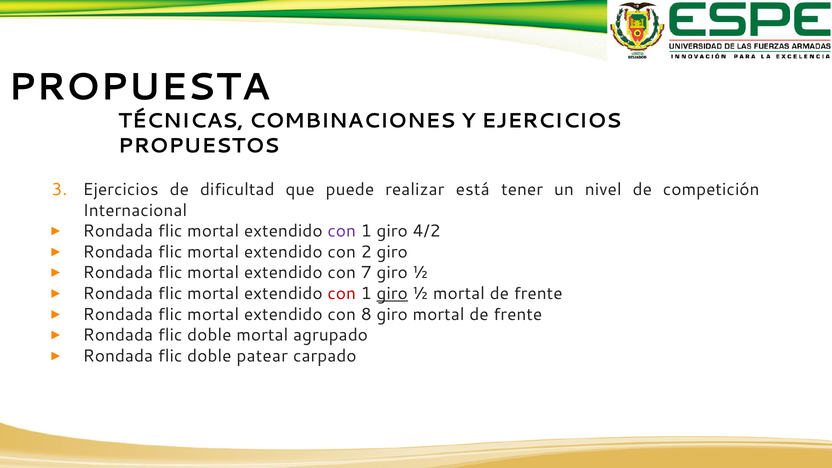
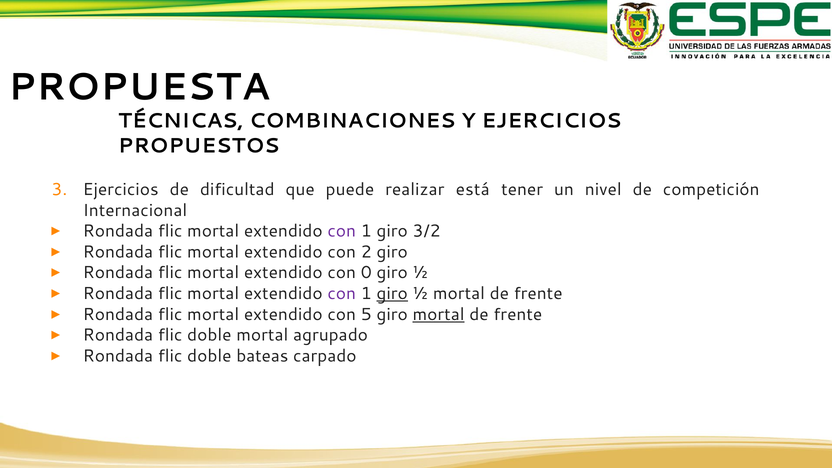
4/2: 4/2 -> 3/2 (427, 231)
7: 7 -> 0 (366, 273)
con colour: red -> purple (342, 294)
8: 8 -> 5 (366, 314)
mortal underline: none -> present (439, 314)
patear: patear -> bateas (262, 356)
